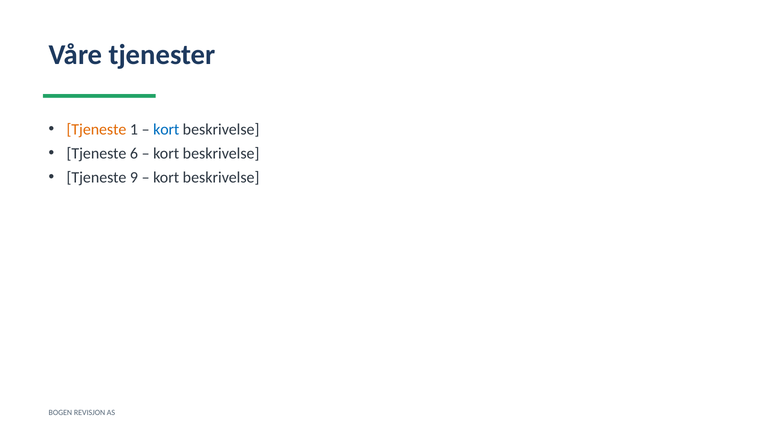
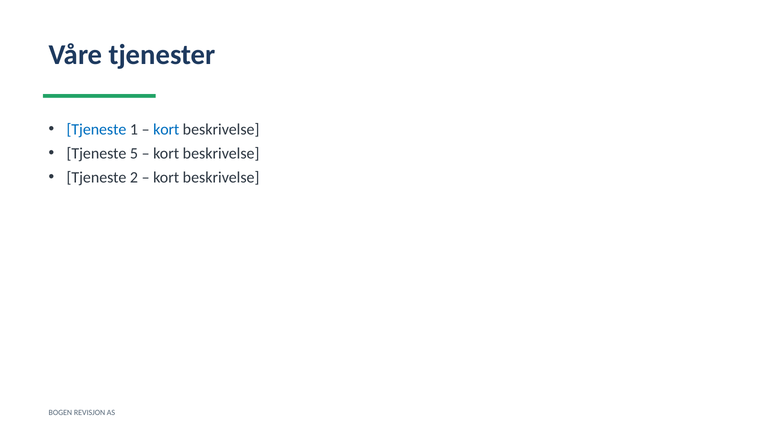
Tjeneste colour: orange -> blue (96, 129)
6: 6 -> 5 (134, 153)
9: 9 -> 2 (134, 177)
